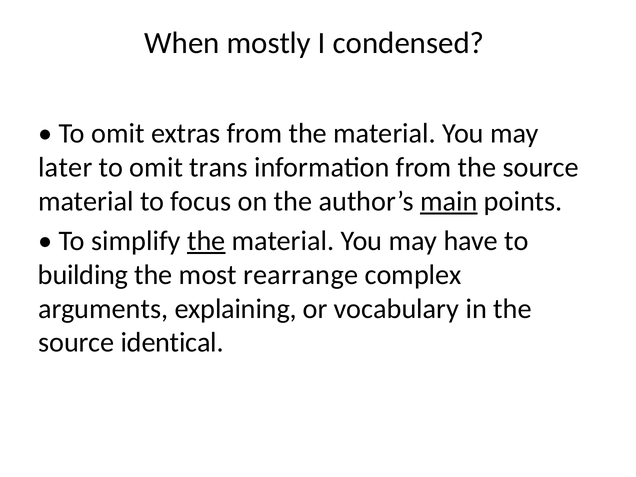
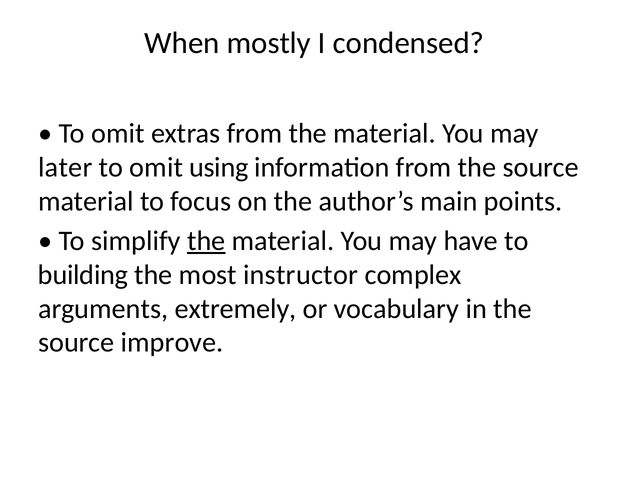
trans: trans -> using (219, 167)
main underline: present -> none (449, 201)
rearrange: rearrange -> instructor (301, 275)
explaining: explaining -> extremely (236, 309)
identical: identical -> improve (172, 343)
